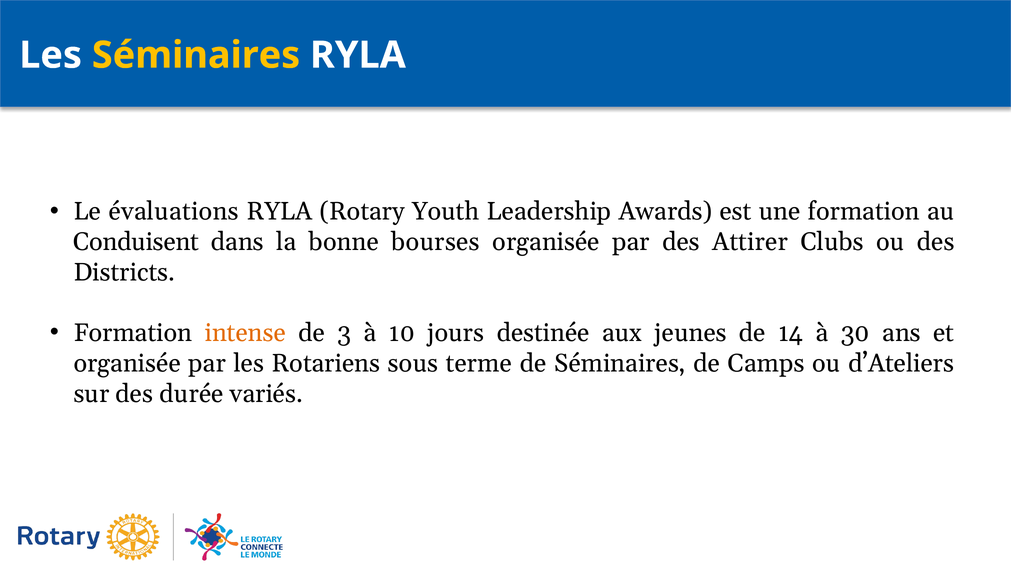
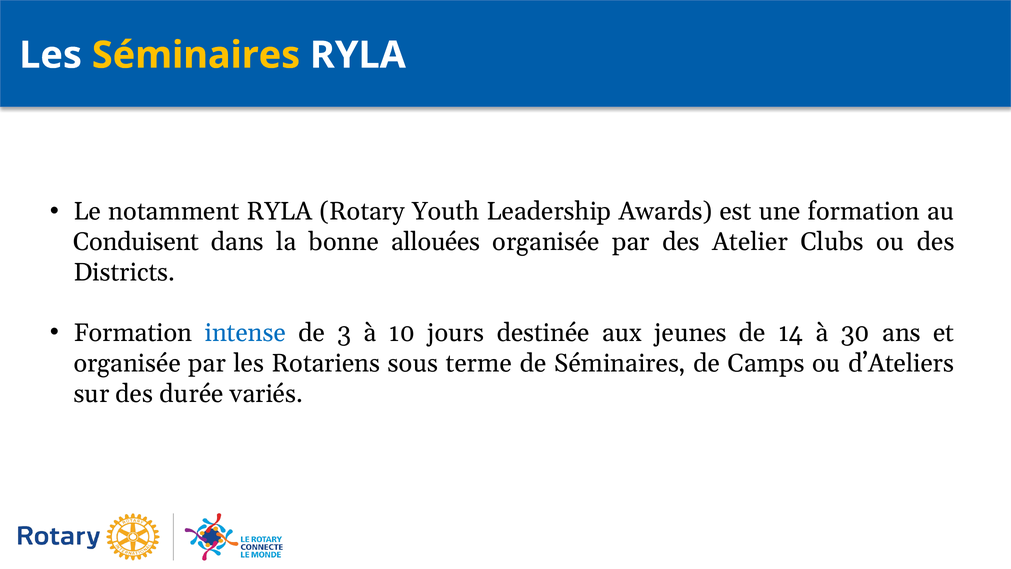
évaluations: évaluations -> notamment (174, 211)
bourses: bourses -> allouées (436, 242)
Attirer: Attirer -> Atelier (750, 242)
intense colour: orange -> blue (245, 333)
